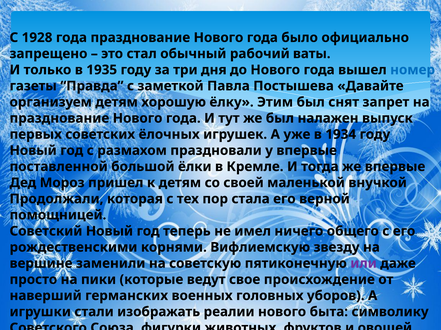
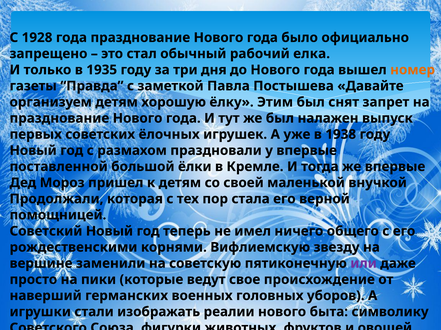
ваты: ваты -> елка (312, 54)
номер colour: blue -> orange (413, 70)
1934: 1934 -> 1938 (341, 135)
